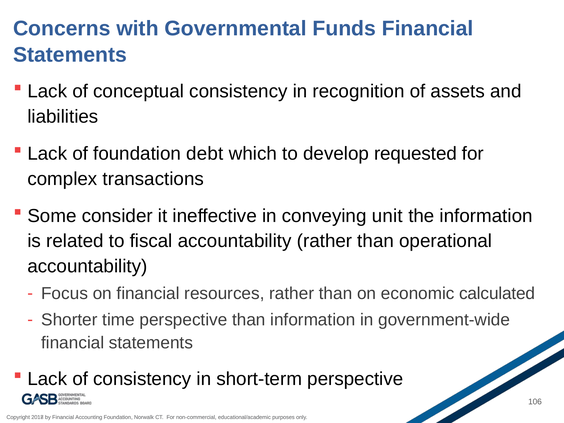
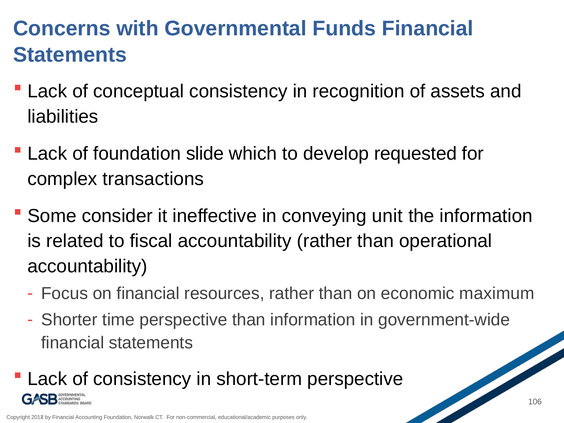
debt: debt -> slide (205, 154)
calculated: calculated -> maximum (497, 293)
